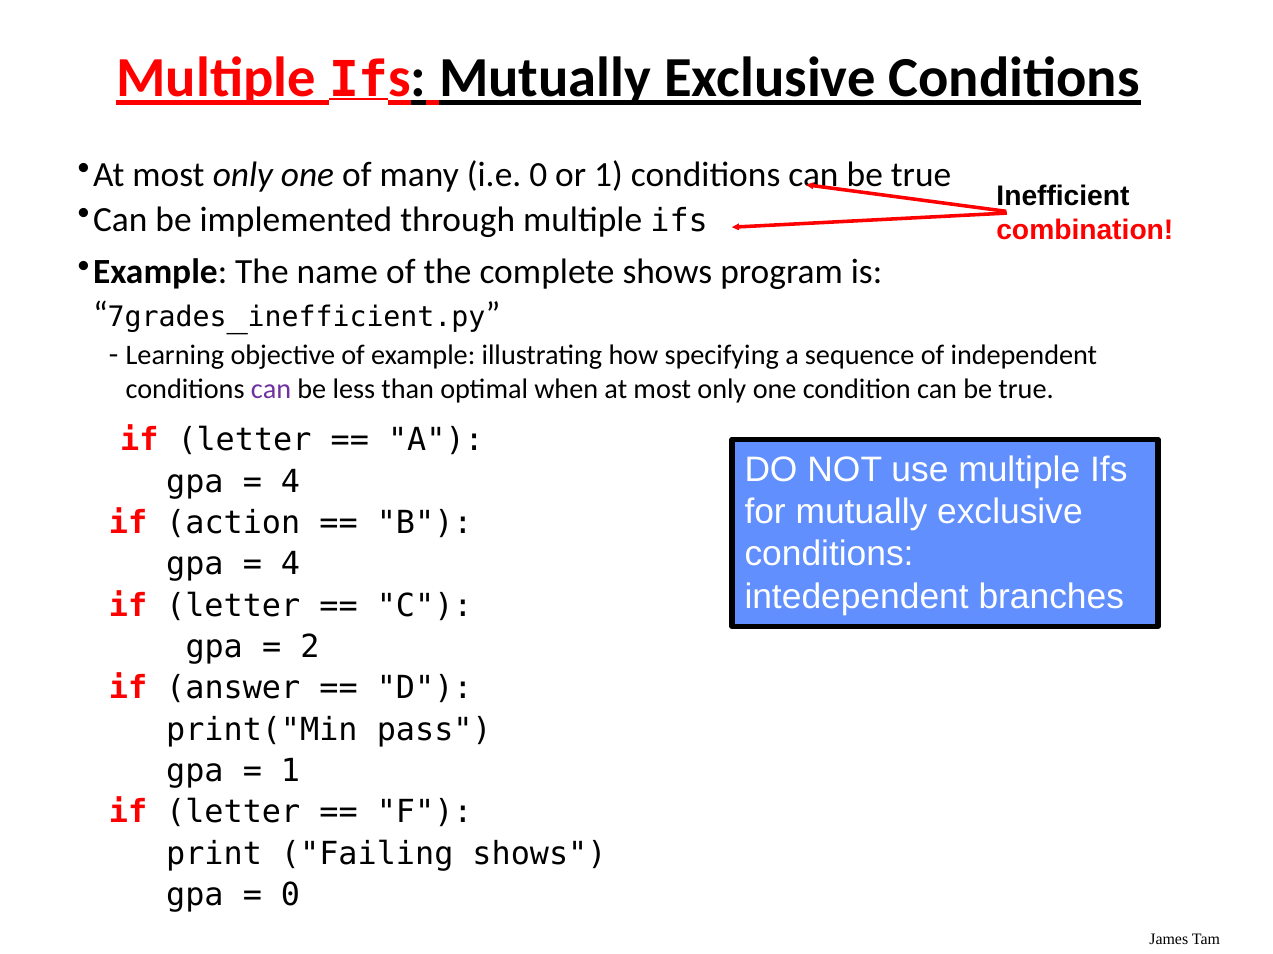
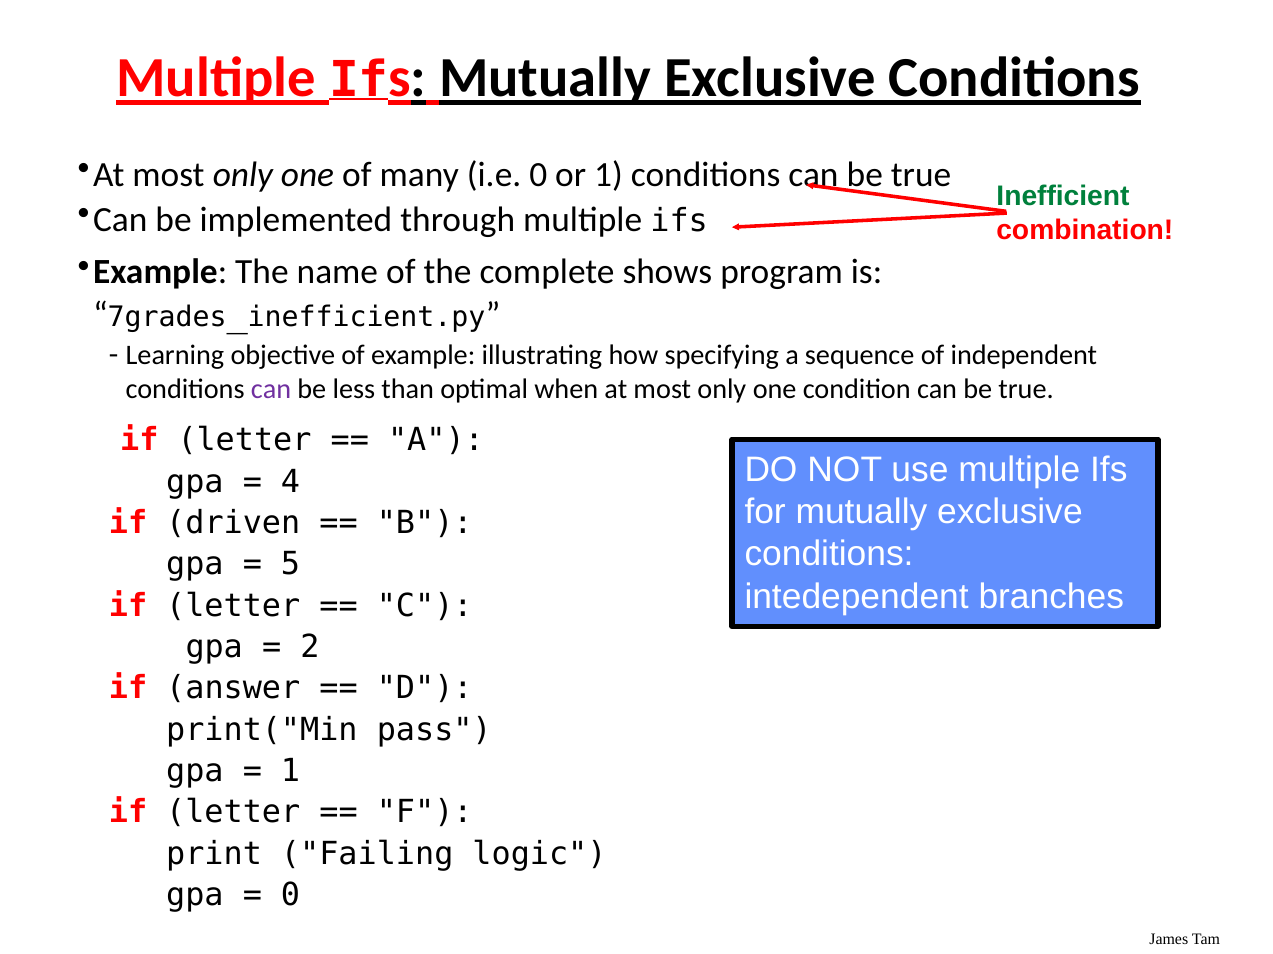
Inefficient colour: black -> green (1063, 196)
action: action -> driven (233, 523)
4: 4 -> 5 (291, 565)
Failing shows: shows -> logic (539, 855)
